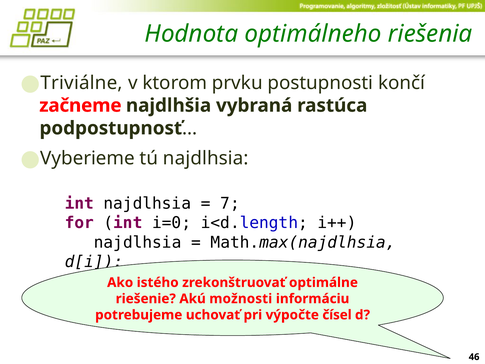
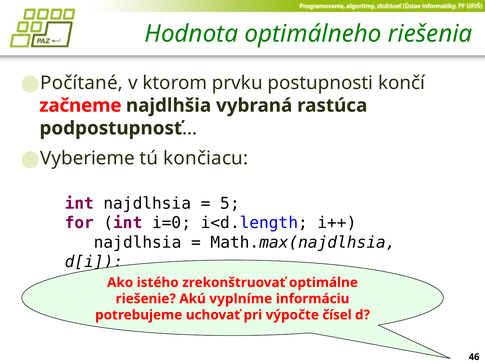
Triviálne: Triviálne -> Počítané (82, 83)
tú najdlhsia: najdlhsia -> končiacu (206, 158)
7: 7 -> 5 (230, 203)
možnosti: možnosti -> vyplníme (241, 299)
